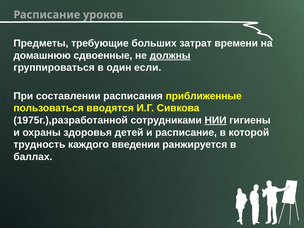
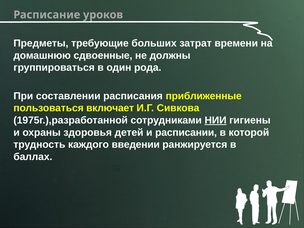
должны underline: present -> none (170, 55)
если: если -> рода (148, 68)
вводятся: вводятся -> включает (110, 108)
и расписание: расписание -> расписании (186, 132)
